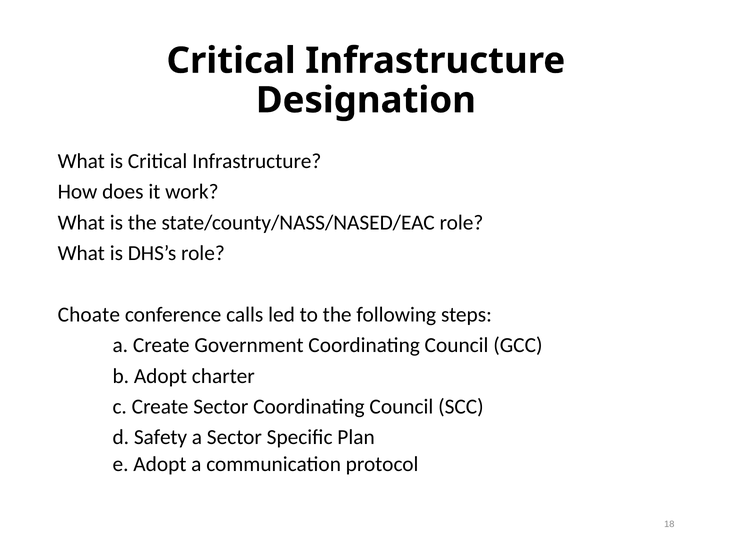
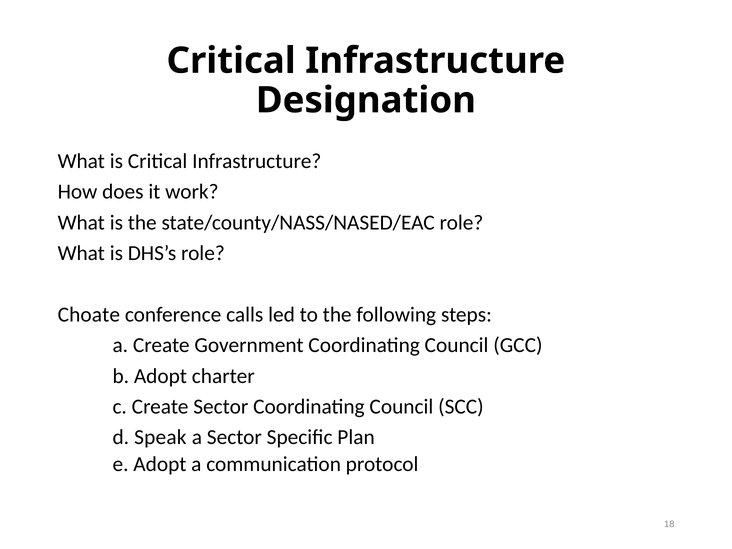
Safety: Safety -> Speak (160, 437)
